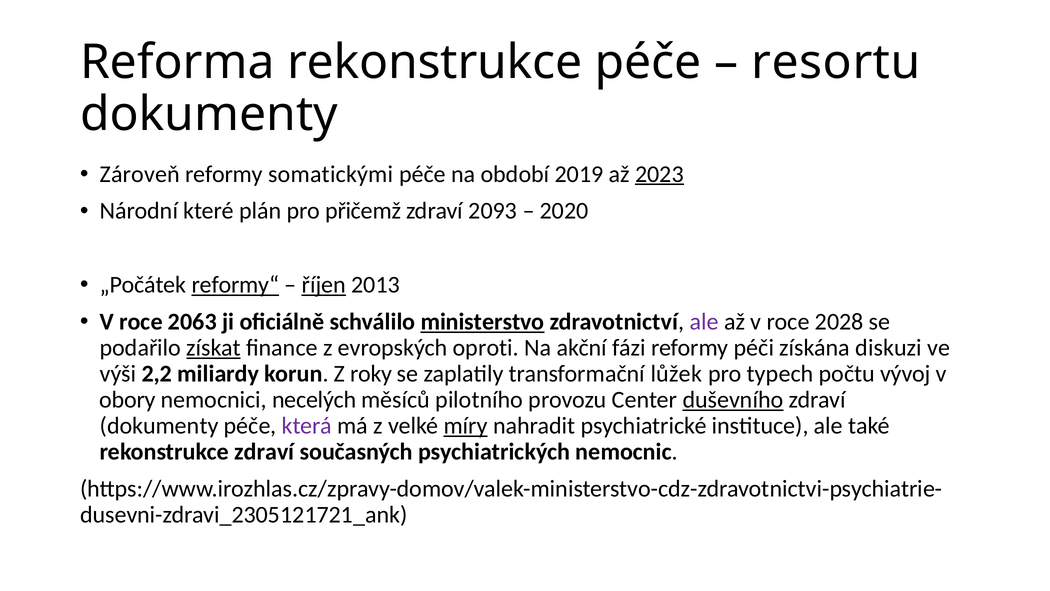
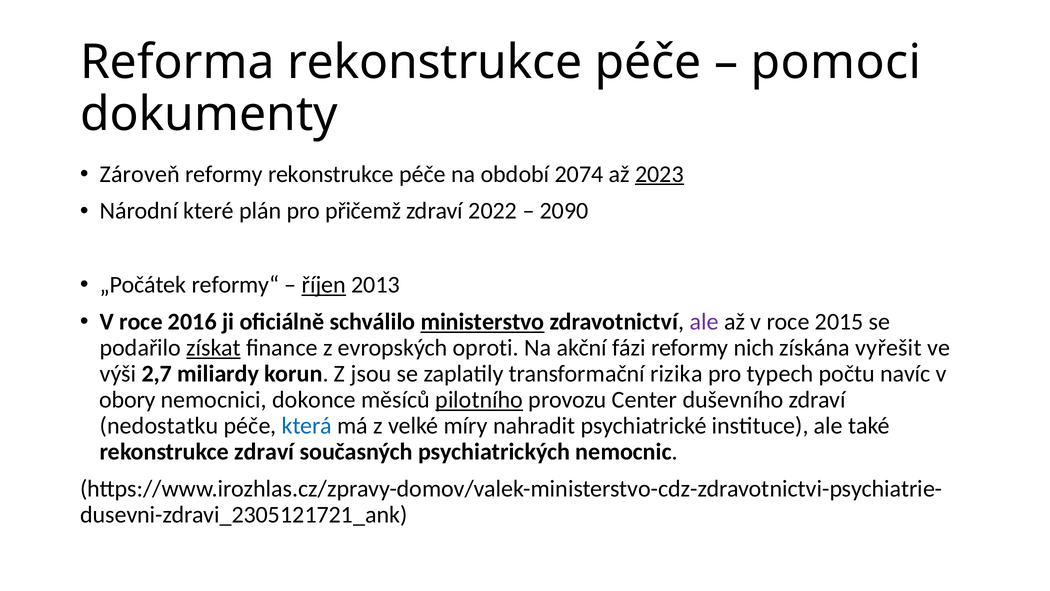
resortu: resortu -> pomoci (836, 62)
reformy somatickými: somatickými -> rekonstrukce (331, 174)
2019: 2019 -> 2074 (579, 174)
2093: 2093 -> 2022 (493, 211)
2020: 2020 -> 2090 (564, 211)
reformy“ underline: present -> none (235, 285)
2063: 2063 -> 2016 (192, 322)
2028: 2028 -> 2015 (839, 322)
péči: péči -> nich (754, 348)
diskuzi: diskuzi -> vyřešit (889, 348)
2,2: 2,2 -> 2,7 (157, 374)
roky: roky -> jsou (371, 374)
lůžek: lůžek -> rizika (676, 374)
vývoj: vývoj -> navíc (905, 374)
necelých: necelých -> dokonce (314, 400)
pilotního underline: none -> present (479, 400)
duševního underline: present -> none (733, 400)
dokumenty: dokumenty -> nedostatku (159, 426)
která colour: purple -> blue (307, 426)
míry underline: present -> none (466, 426)
